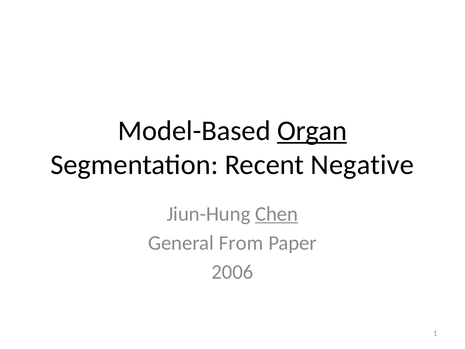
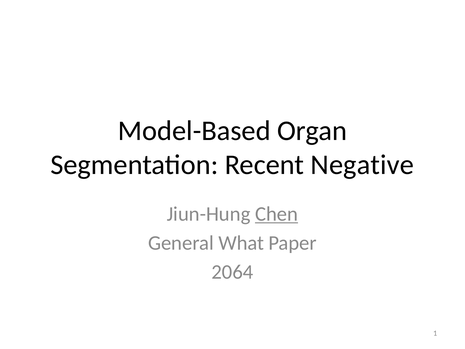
Organ underline: present -> none (312, 131)
From: From -> What (241, 243)
2006: 2006 -> 2064 (232, 272)
